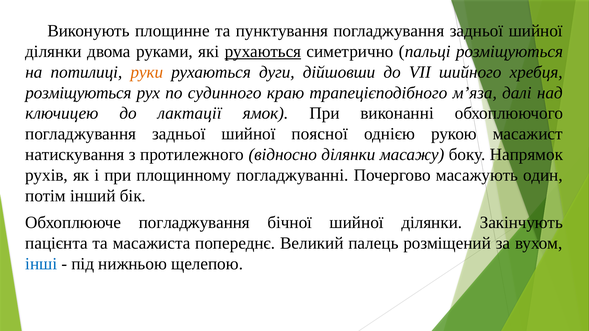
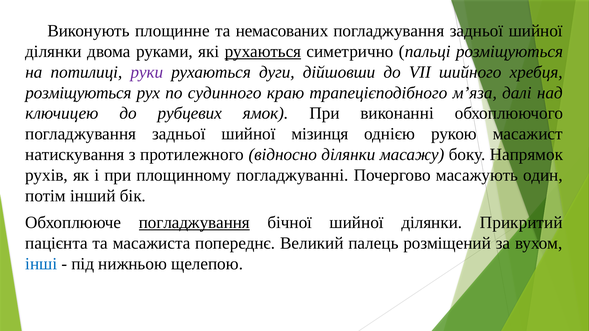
пунктування: пунктування -> немасованих (282, 31)
руки colour: orange -> purple (147, 72)
лактації: лактації -> рубцевих (190, 113)
поясної: поясної -> мізинця (320, 134)
погладжування underline: none -> present (194, 223)
Закінчують: Закінчують -> Прикритий (521, 223)
